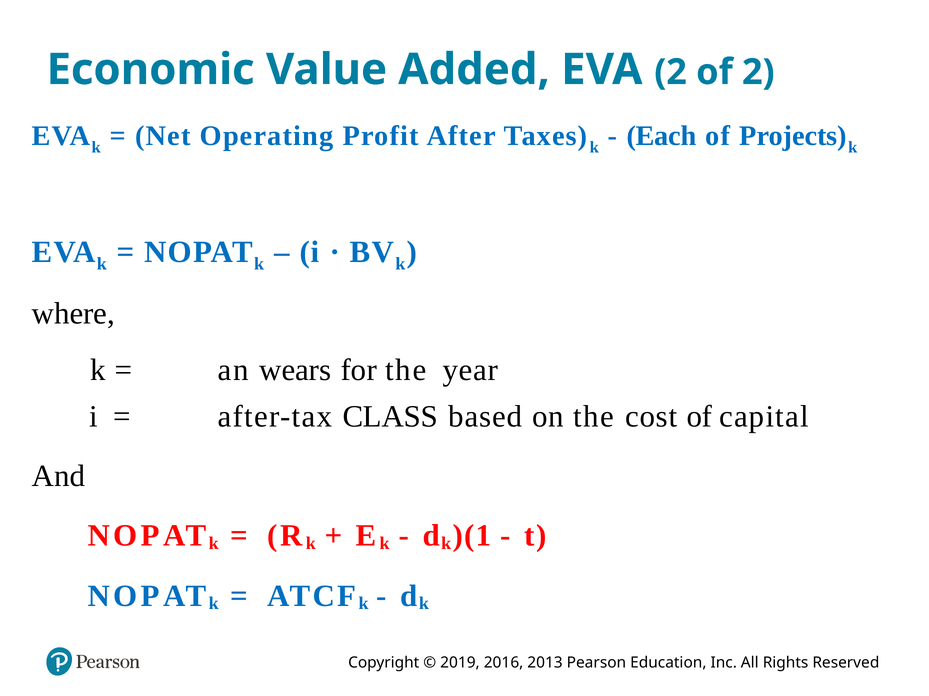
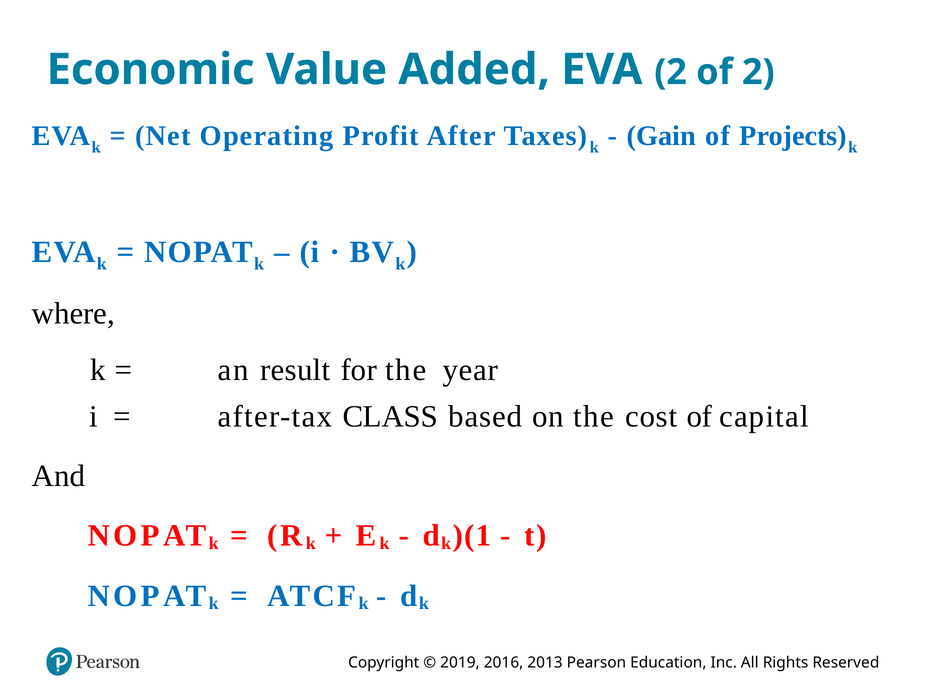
Each: Each -> Gain (661, 136)
wears: wears -> result (295, 370)
